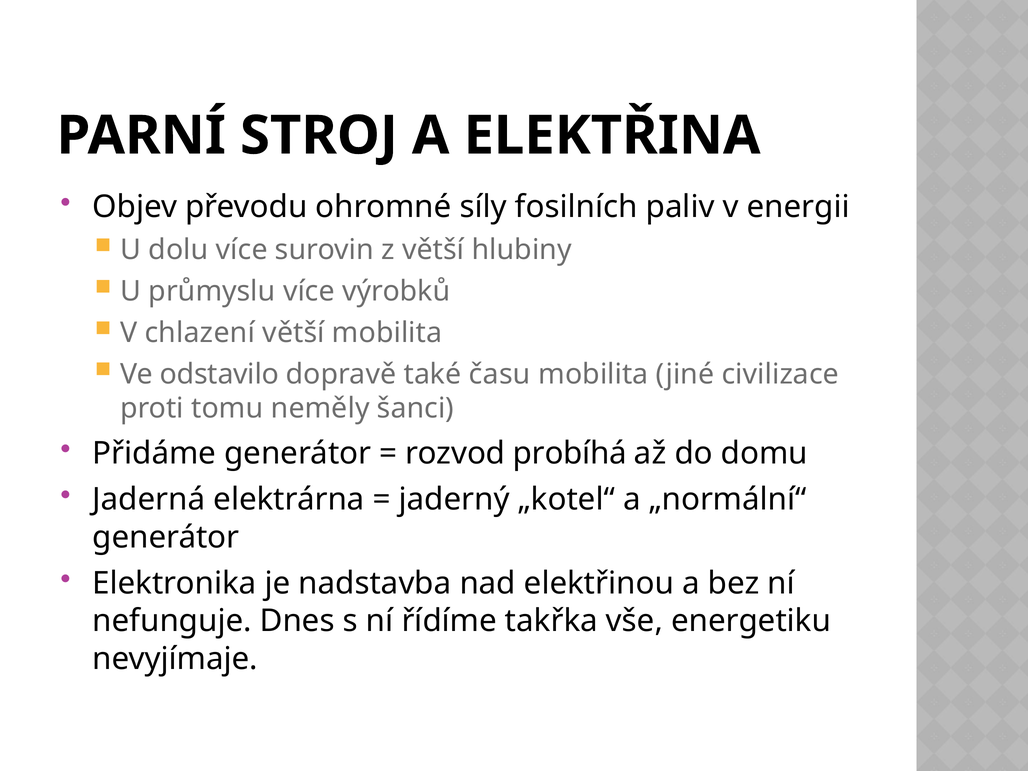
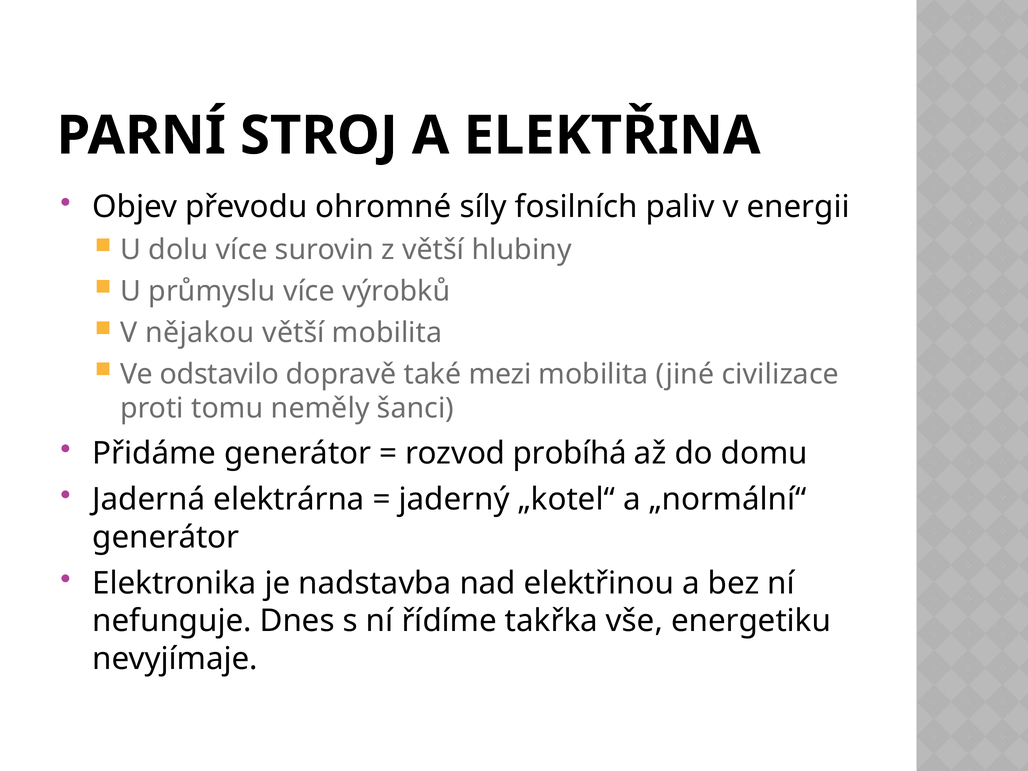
chlazení: chlazení -> nějakou (200, 333)
času: času -> mezi (500, 374)
